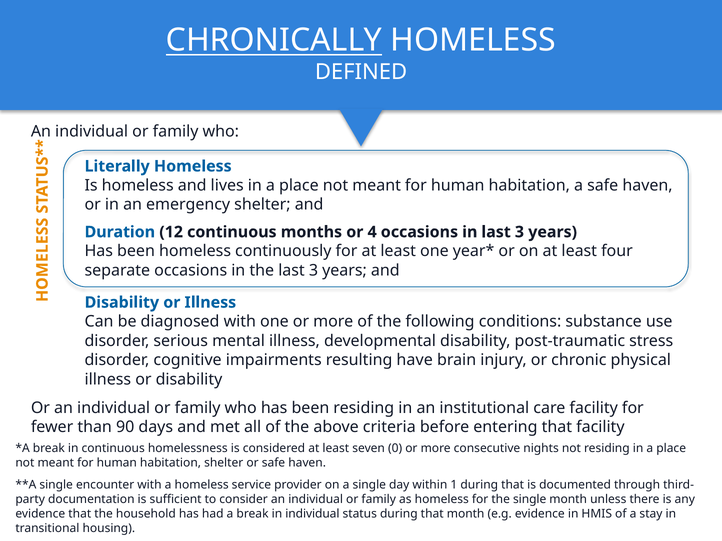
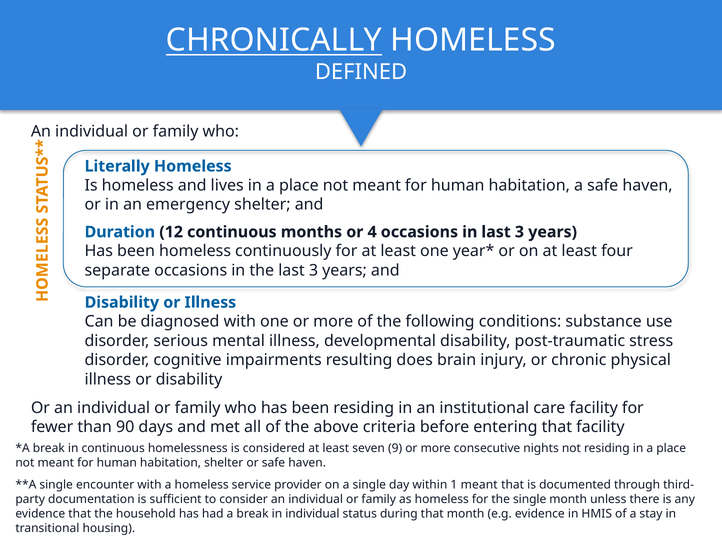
have: have -> does (415, 360)
0: 0 -> 9 (395, 449)
1 during: during -> meant (479, 485)
